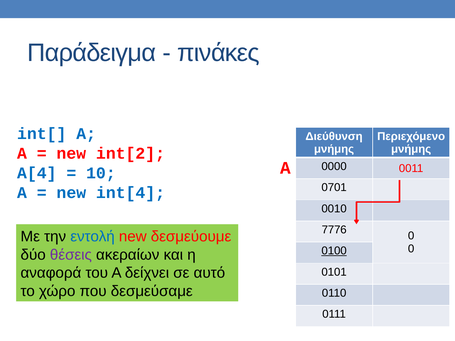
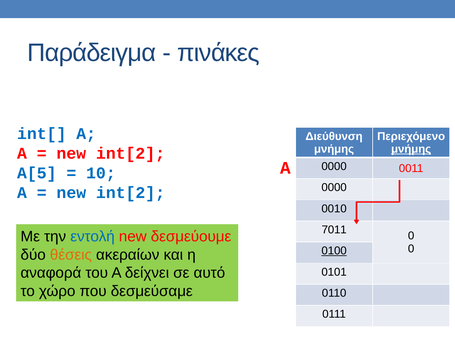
μνήμης underline: none -> present (411, 149)
A[4: A[4 -> A[5 (37, 173)
0701: 0701 -> 0000 (334, 188)
int[4: int[4 -> int[2 (131, 193)
7776: 7776 -> 7011 (334, 230)
θέσεις colour: purple -> orange (71, 255)
